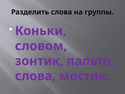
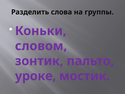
слова: слова -> уроке (35, 76)
